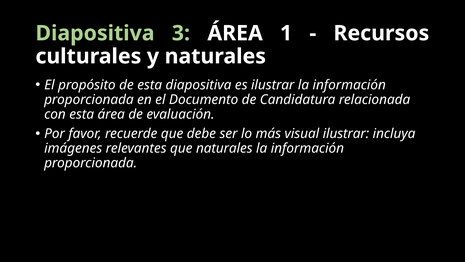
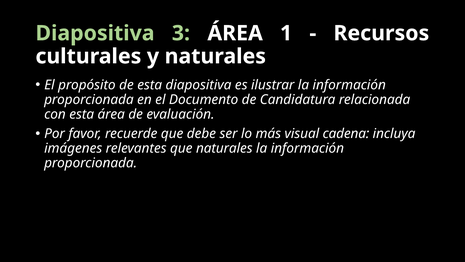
visual ilustrar: ilustrar -> cadena (346, 134)
